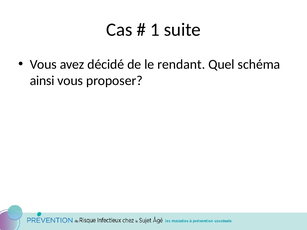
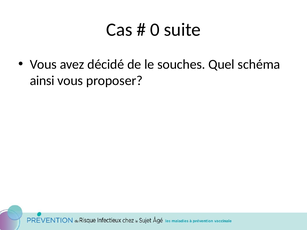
1: 1 -> 0 (155, 30)
rendant: rendant -> souches (181, 64)
